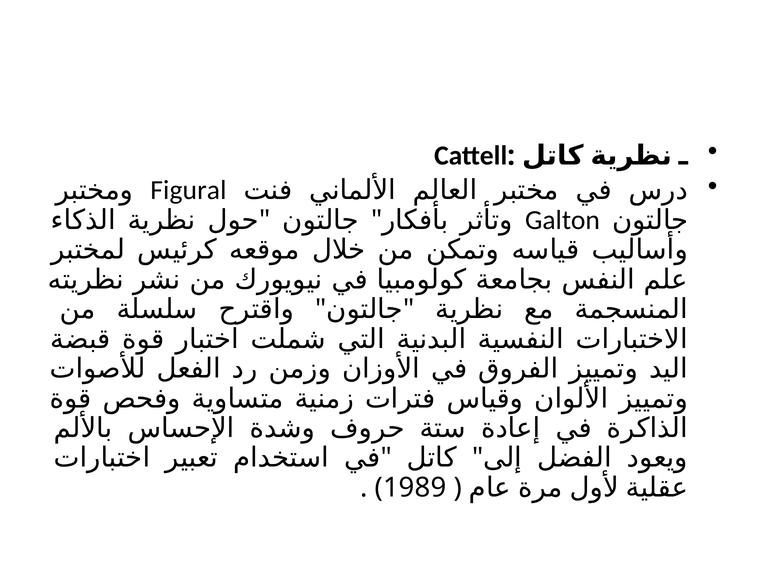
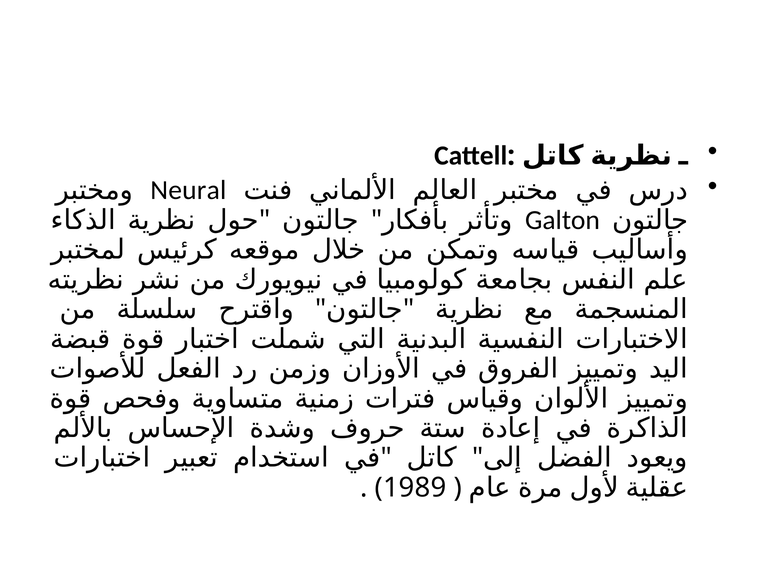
Figural: Figural -> Neural (188, 190)
